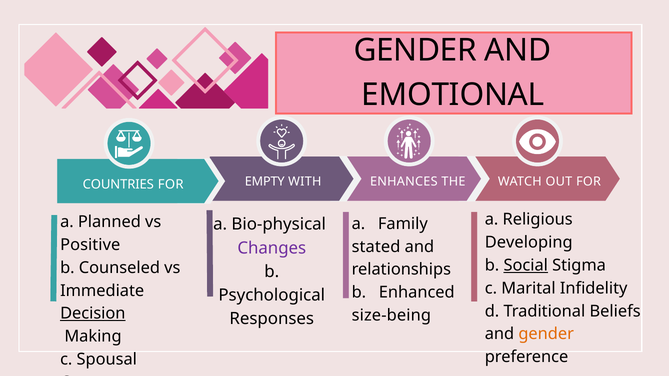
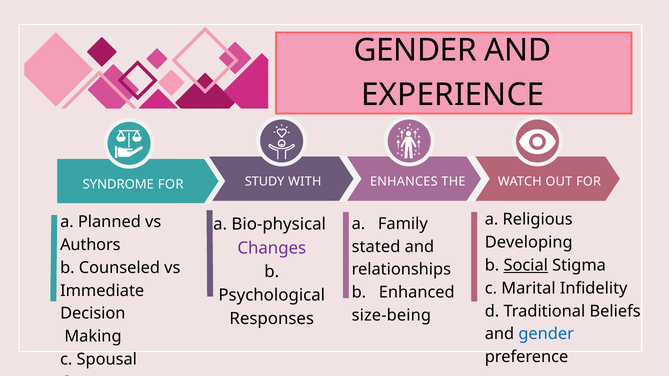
EMOTIONAL: EMOTIONAL -> EXPERIENCE (453, 95)
COUNTRIES: COUNTRIES -> SYNDROME (118, 184)
EMPTY: EMPTY -> STUDY (265, 182)
Positive: Positive -> Authors (90, 245)
Decision underline: present -> none (93, 314)
gender colour: orange -> blue (546, 334)
